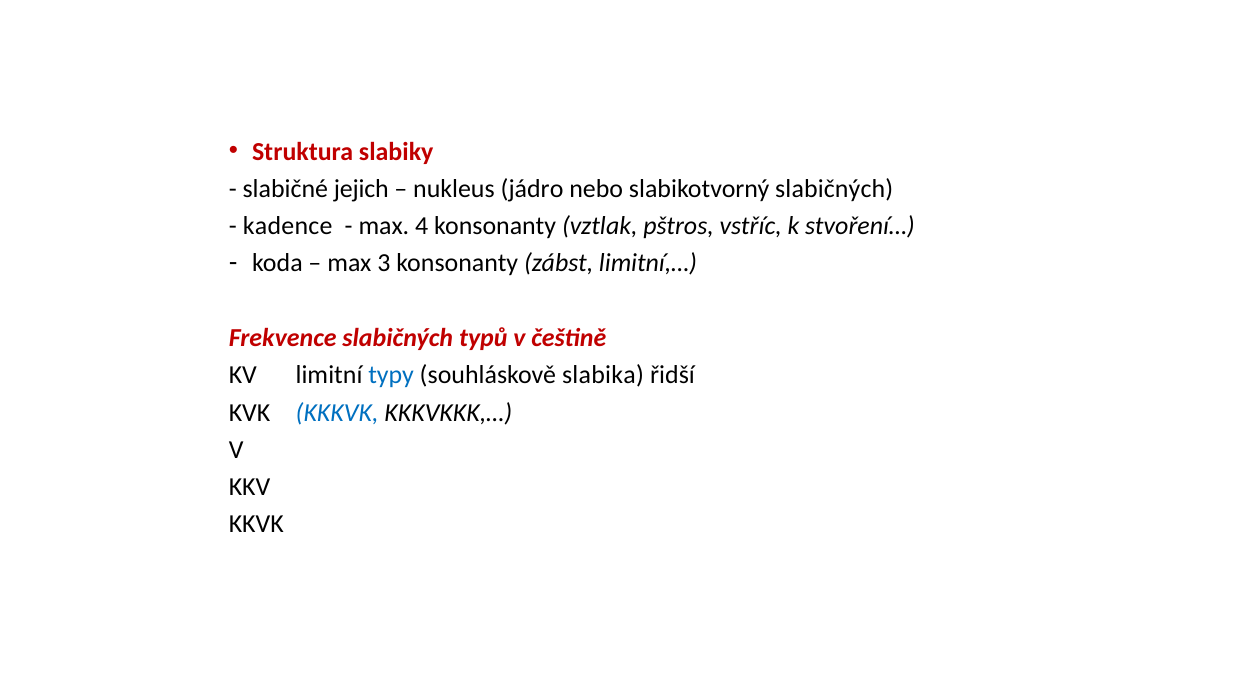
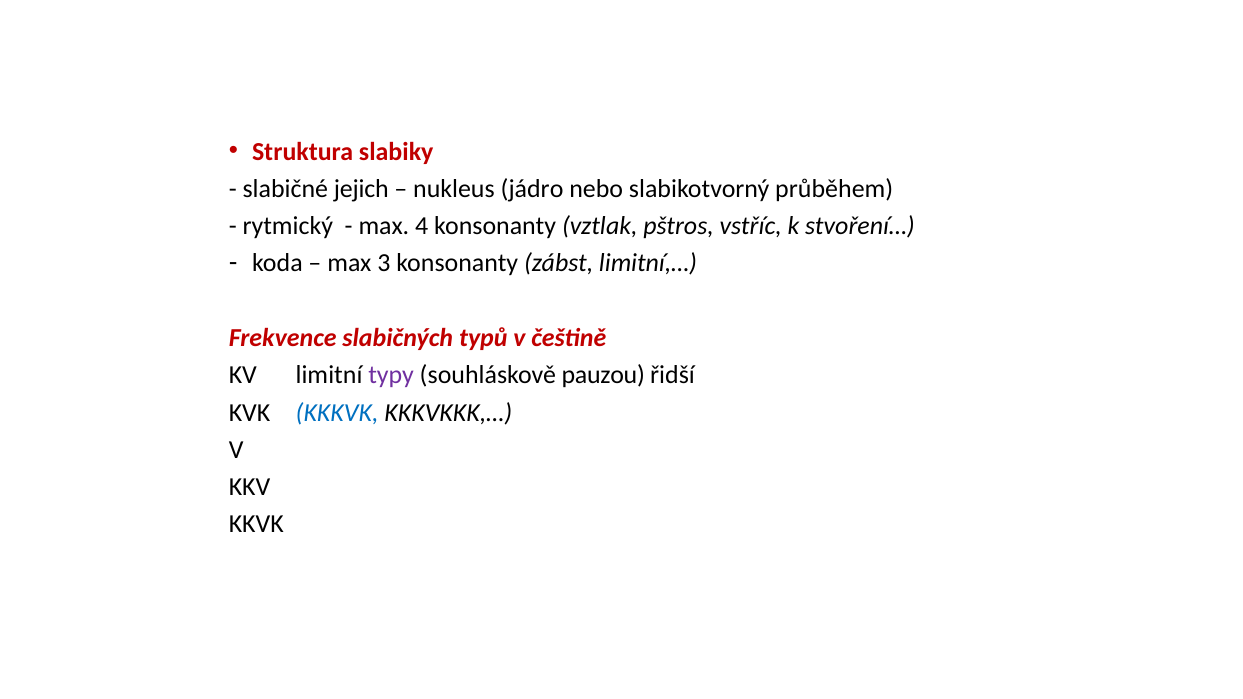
slabikotvorný slabičných: slabičných -> průběhem (834, 189)
kadence: kadence -> rytmický (288, 226)
typy colour: blue -> purple (391, 375)
slabika: slabika -> pauzou (603, 375)
